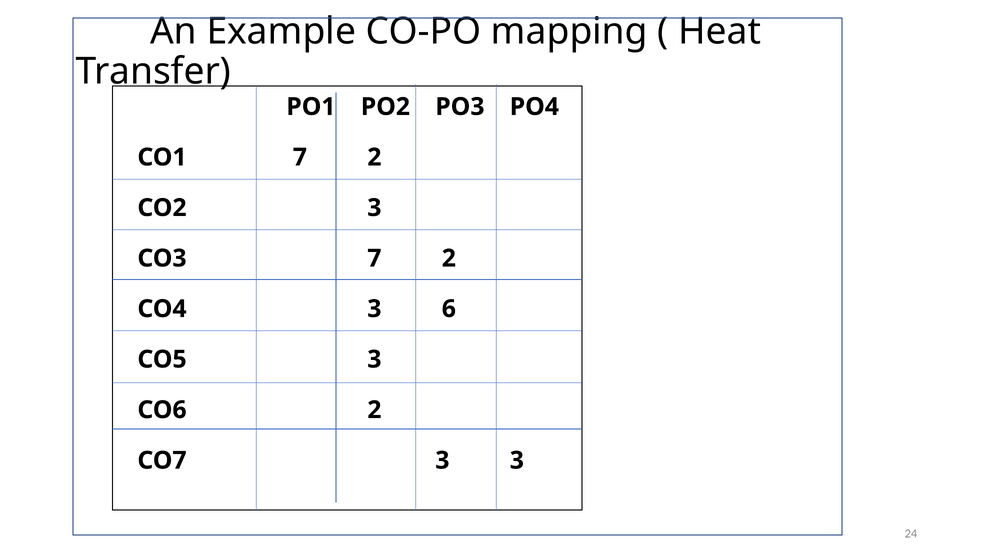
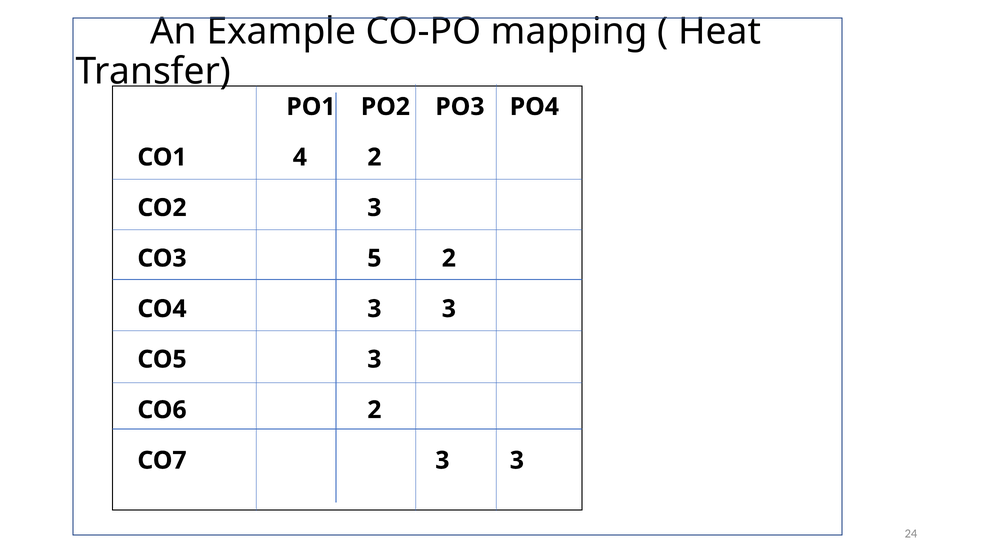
CO1 7: 7 -> 4 (300, 157)
CO3 7: 7 -> 5 (374, 258)
CO4 3 6: 6 -> 3 (449, 309)
